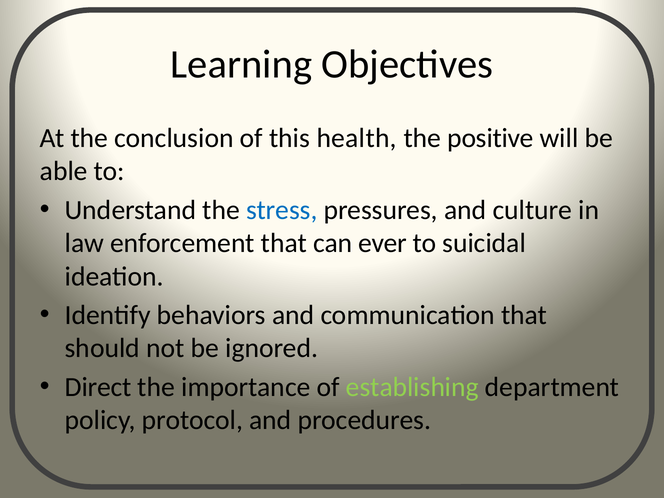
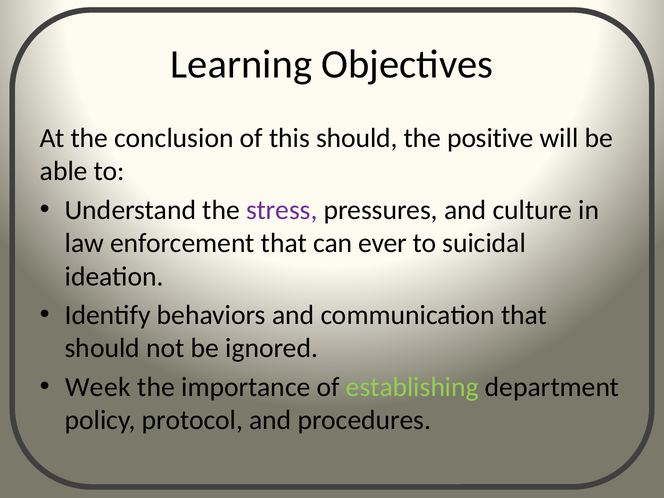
this health: health -> should (357, 138)
stress colour: blue -> purple (282, 210)
Direct: Direct -> Week (98, 387)
